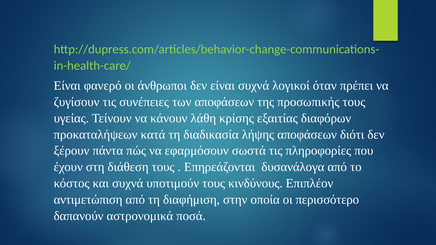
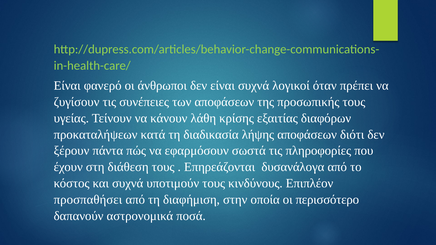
αντιμετώπιση: αντιμετώπιση -> προσπαθήσει (88, 200)
